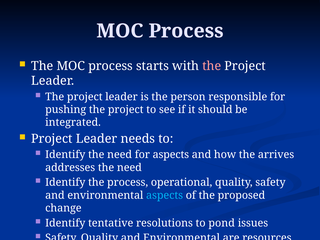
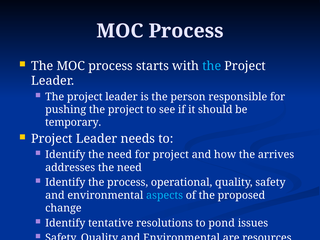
the colour: pink -> light blue (212, 66)
integrated: integrated -> temporary (73, 122)
for aspects: aspects -> project (171, 155)
